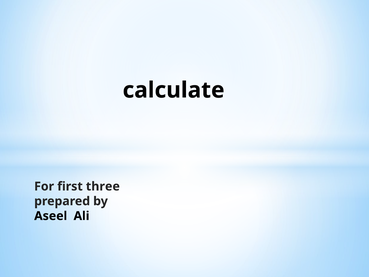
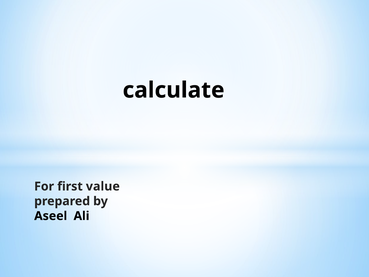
three: three -> value (103, 186)
